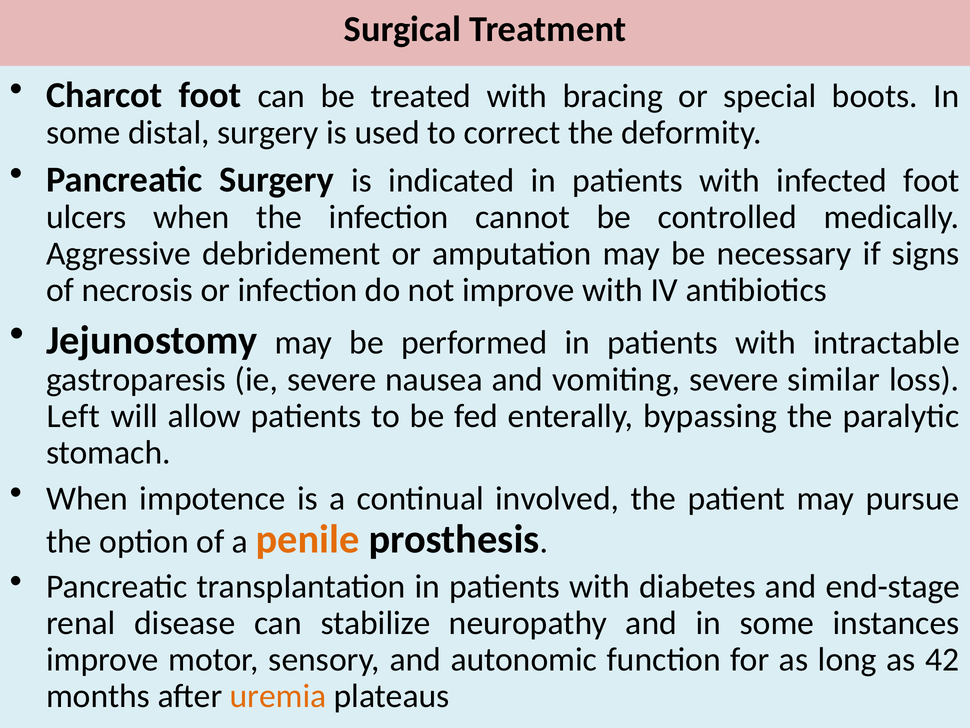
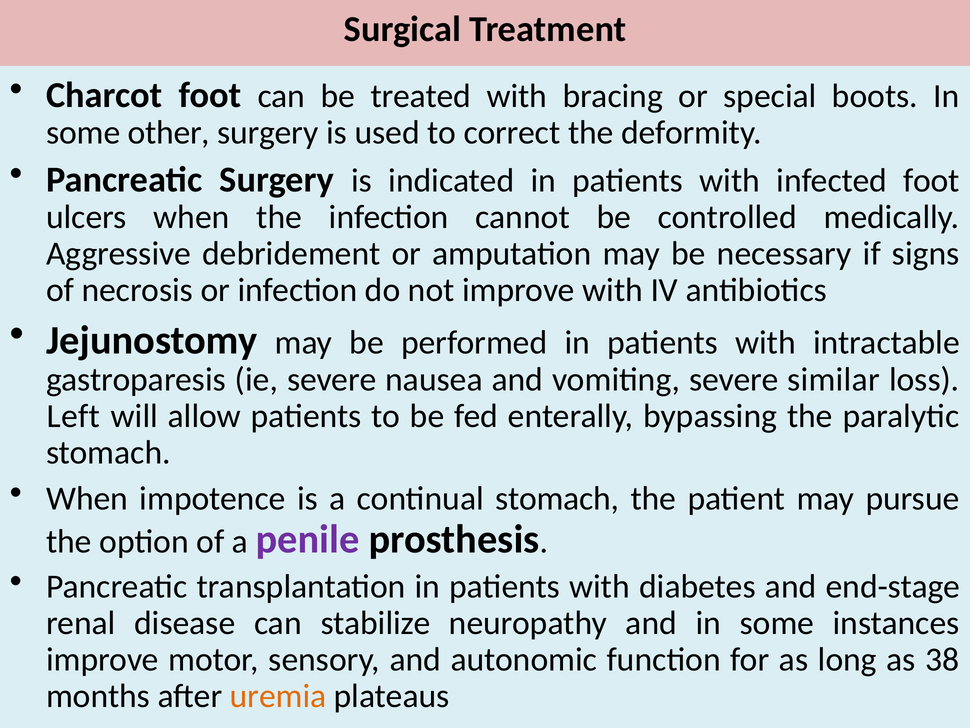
distal: distal -> other (169, 133)
continual involved: involved -> stomach (557, 498)
penile colour: orange -> purple (307, 539)
42: 42 -> 38 (942, 659)
